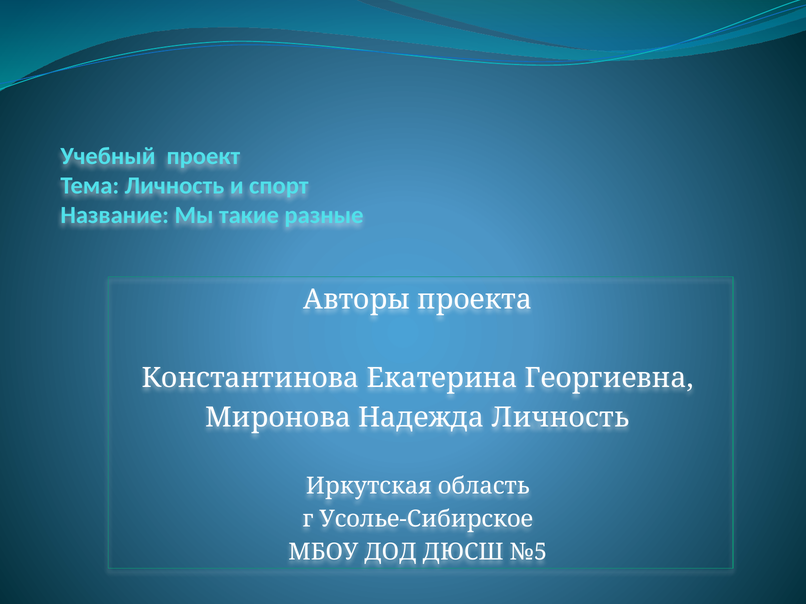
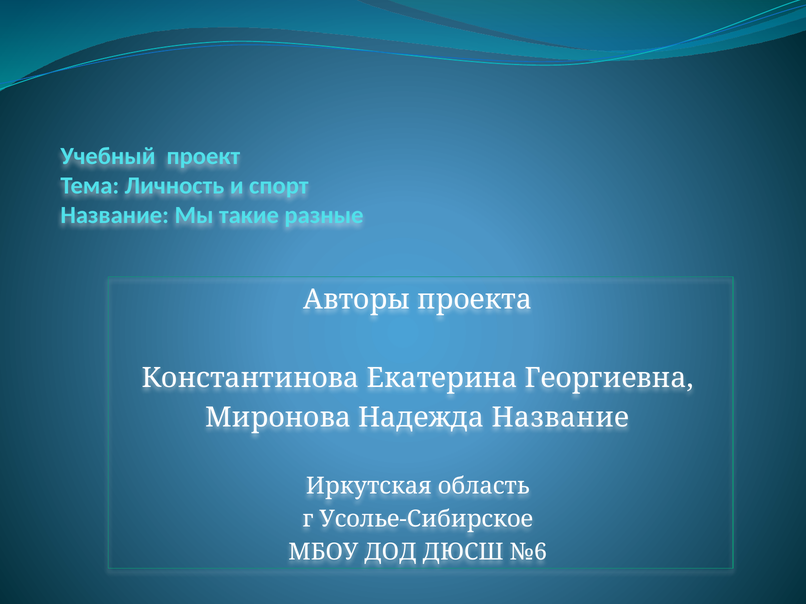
Надежда Личность: Личность -> Название (561, 418)
№5: №5 -> №6 (528, 553)
